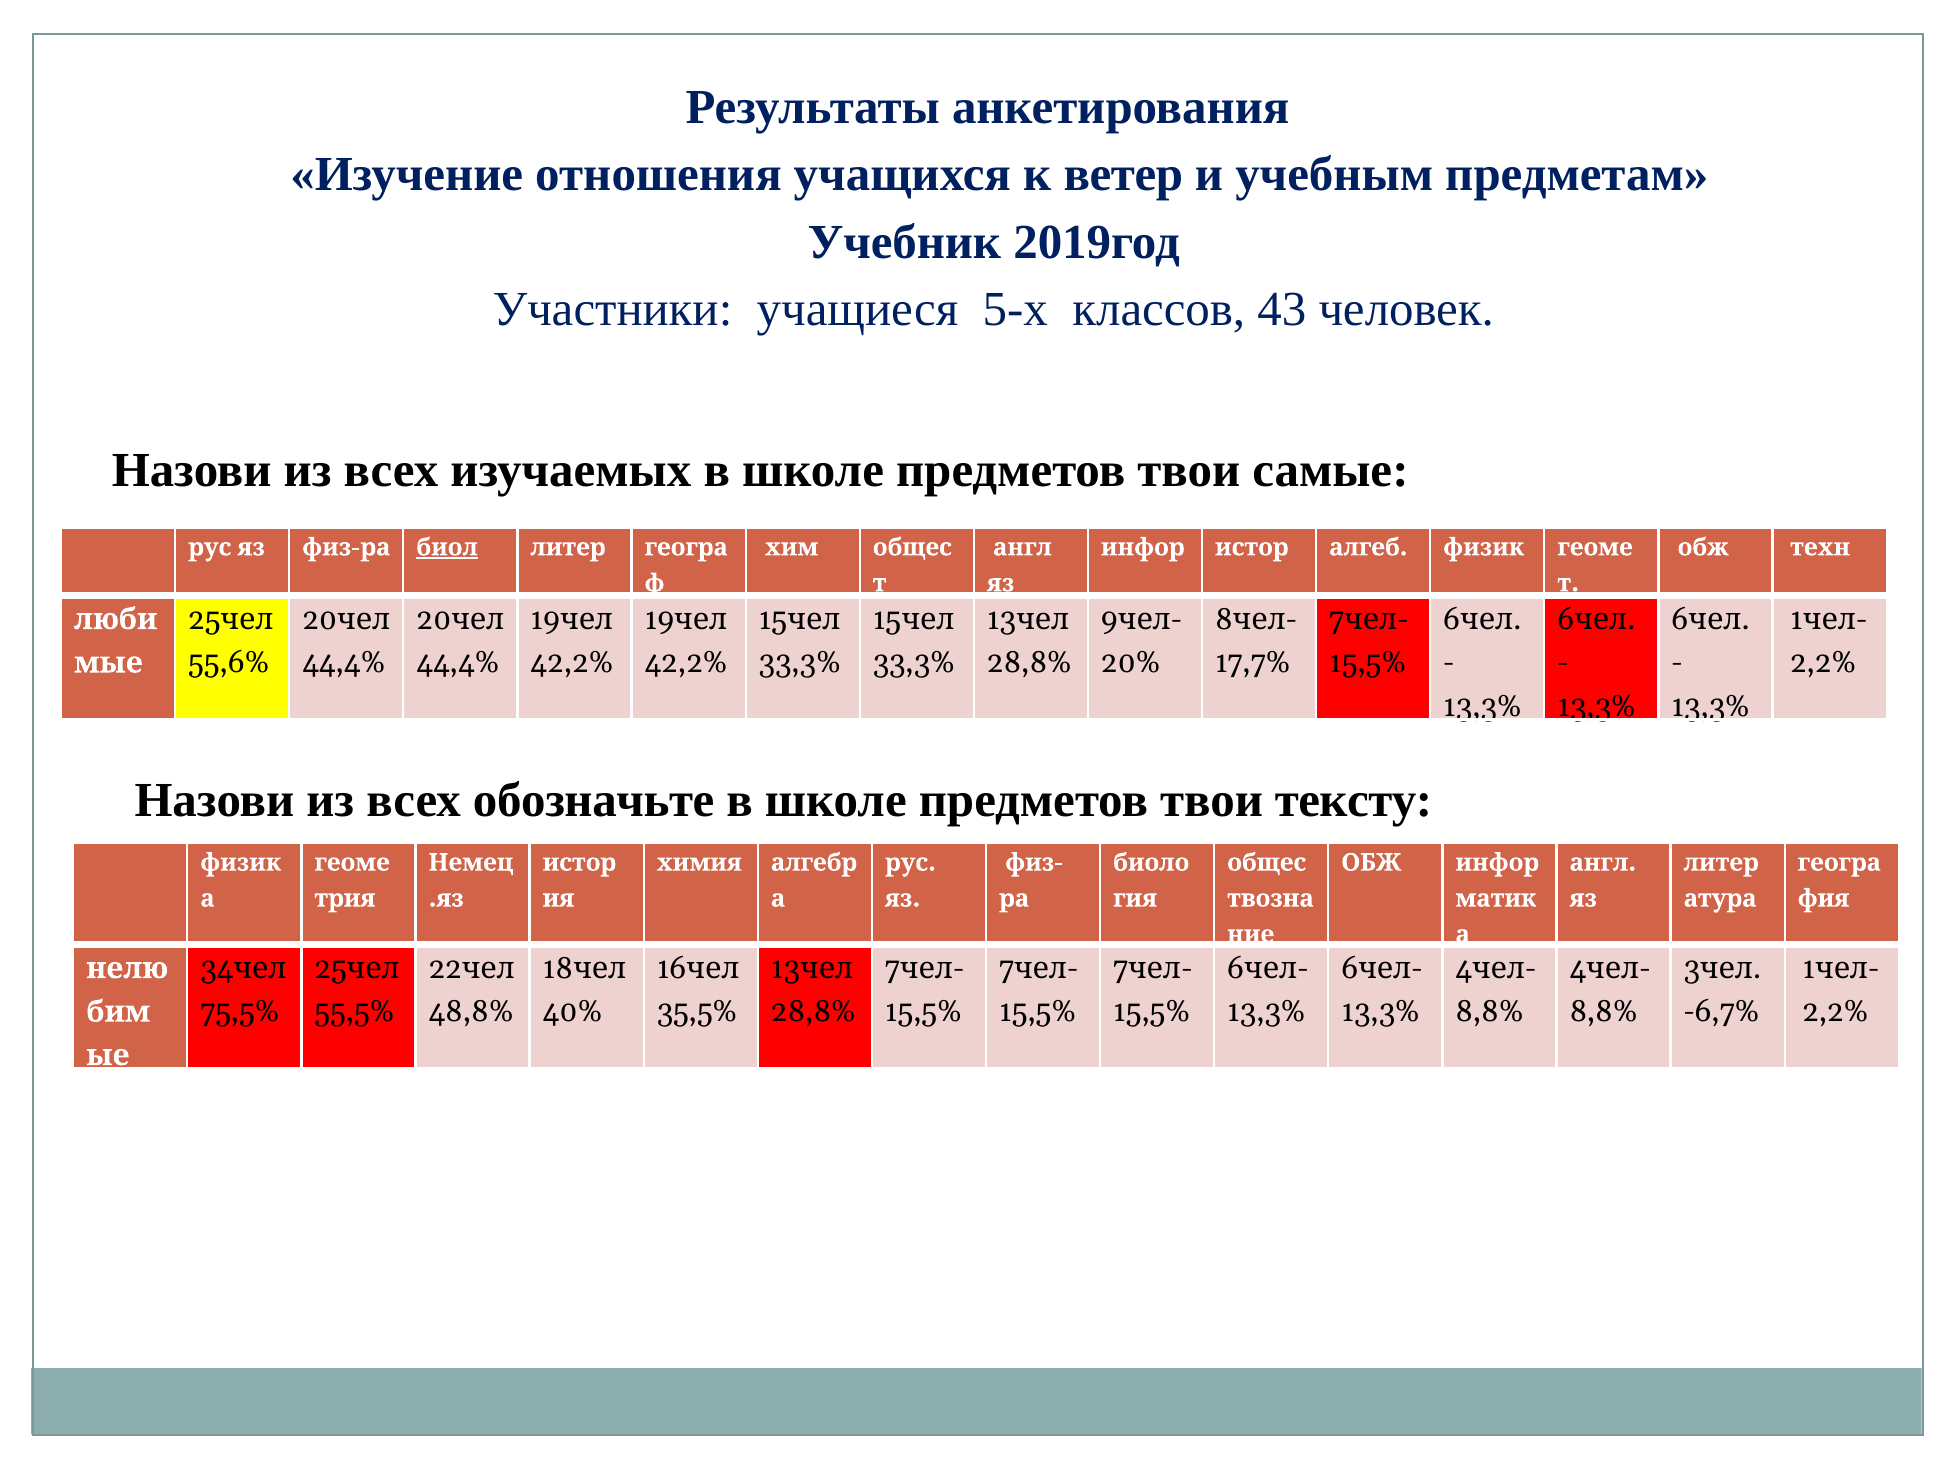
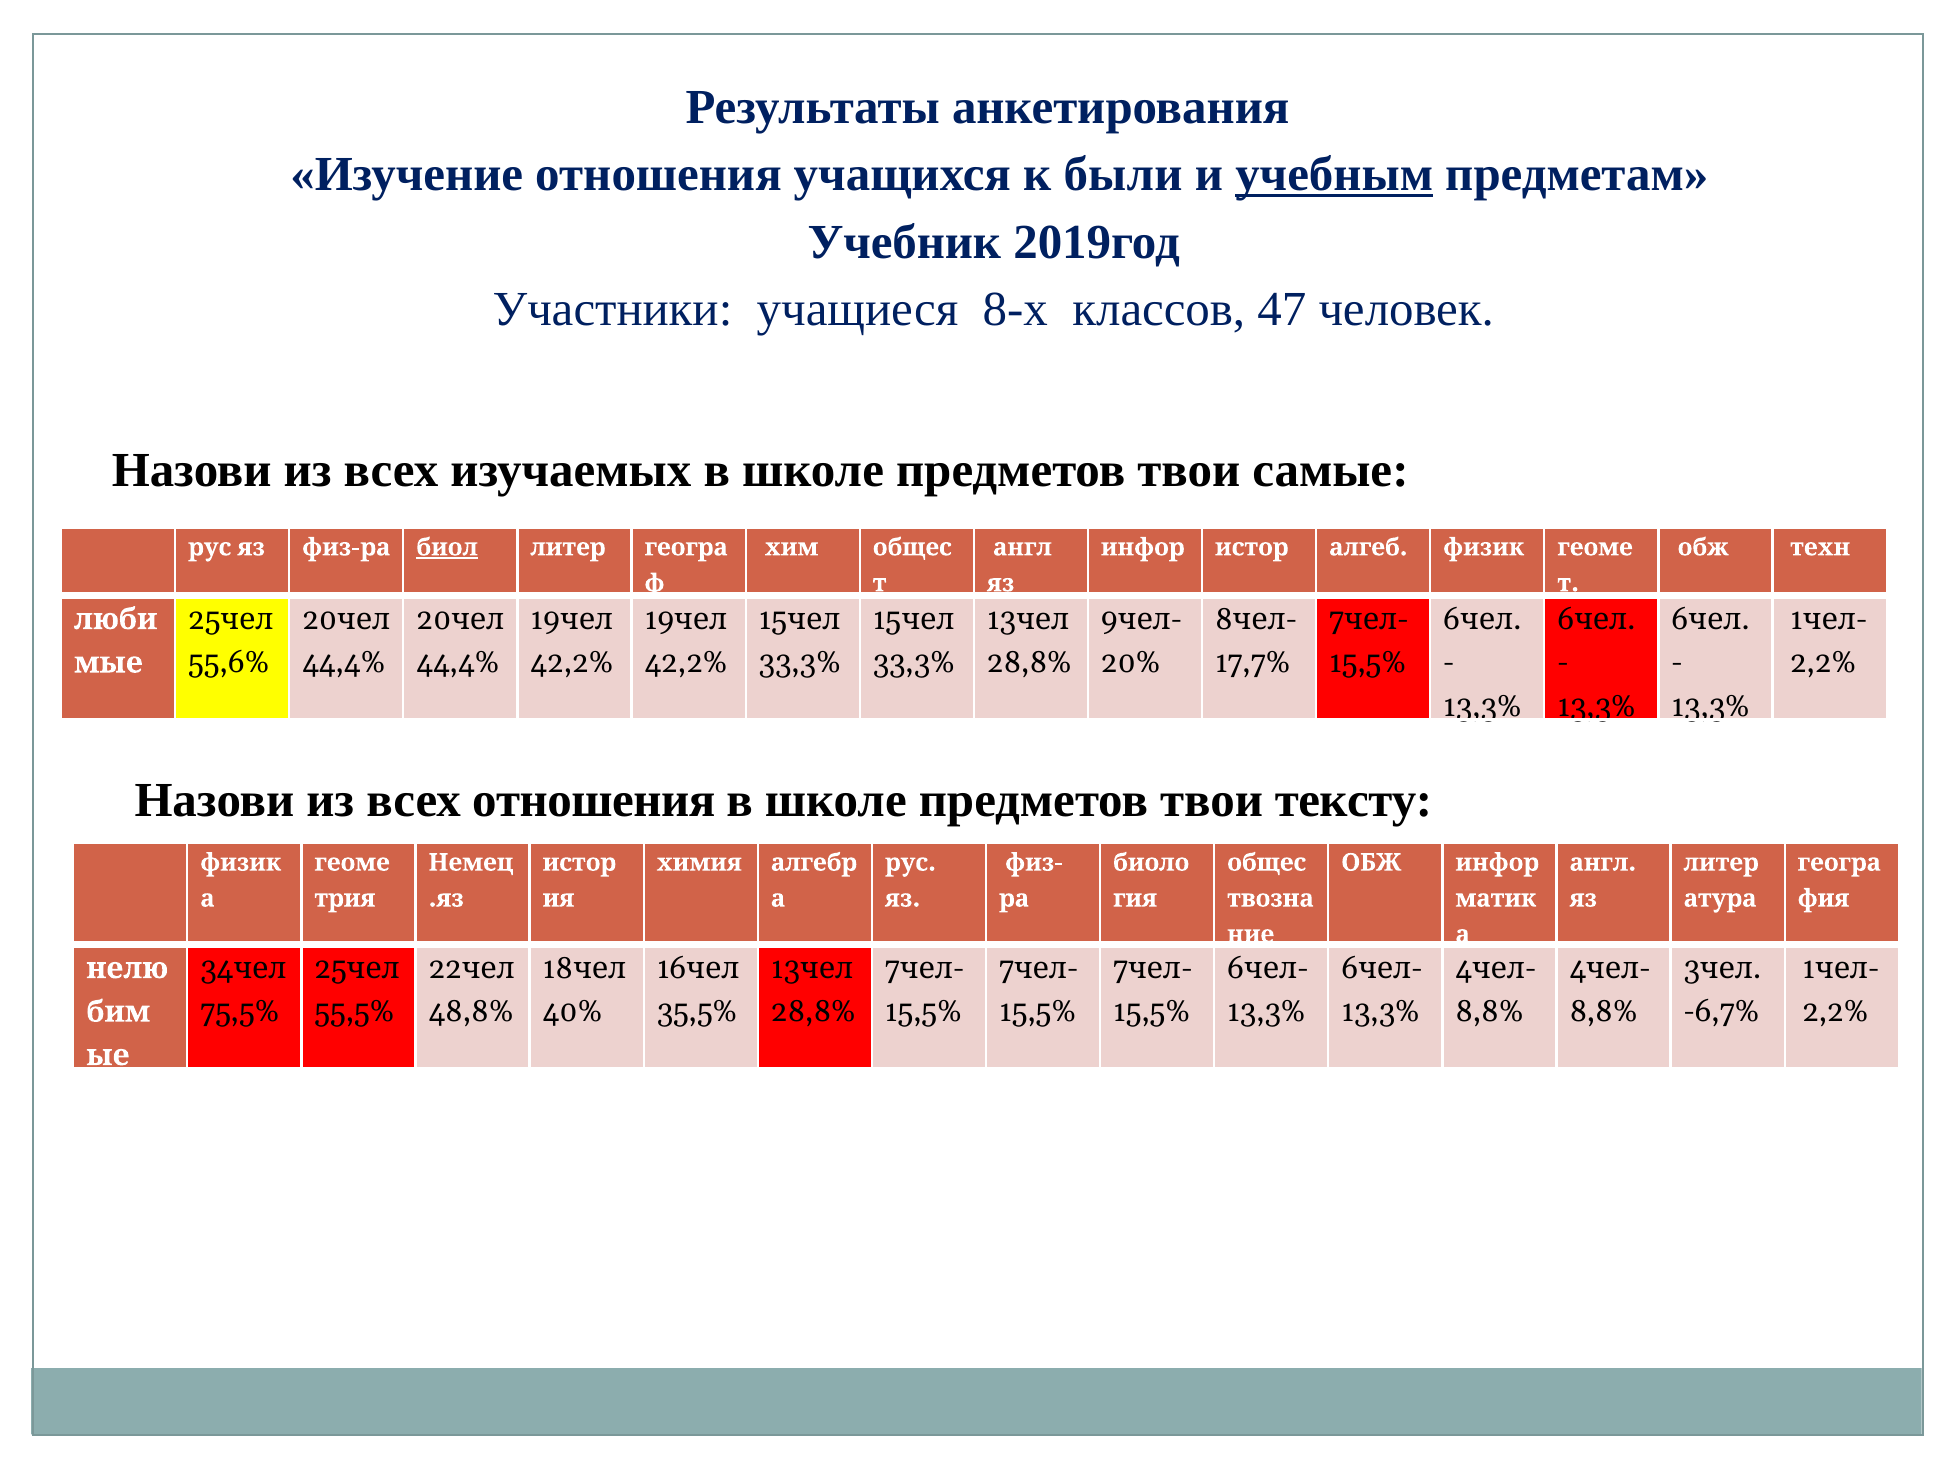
ветер: ветер -> были (1123, 174)
учебным underline: none -> present (1334, 174)
5-х: 5-х -> 8-х (1015, 309)
43: 43 -> 47 (1282, 309)
всех обозначьте: обозначьте -> отношения (594, 800)
